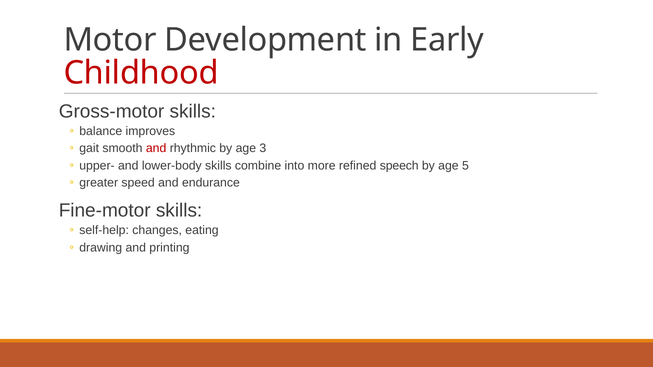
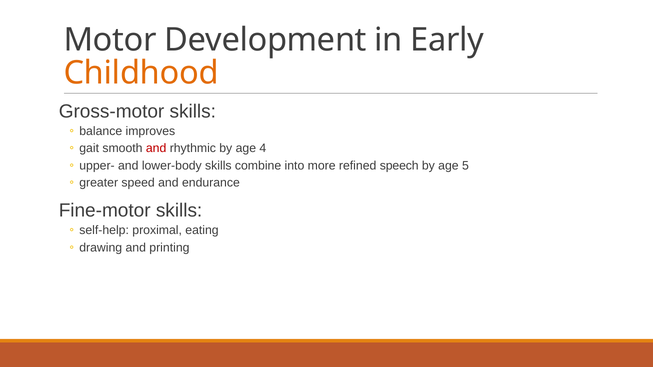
Childhood colour: red -> orange (141, 73)
3: 3 -> 4 (263, 148)
changes: changes -> proximal (157, 231)
